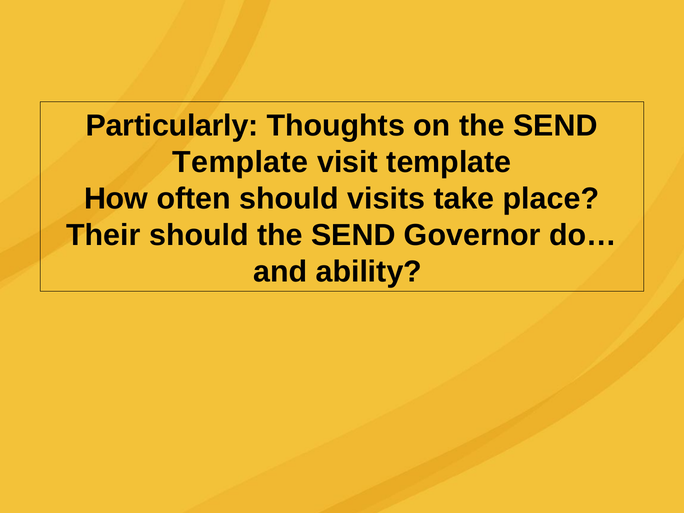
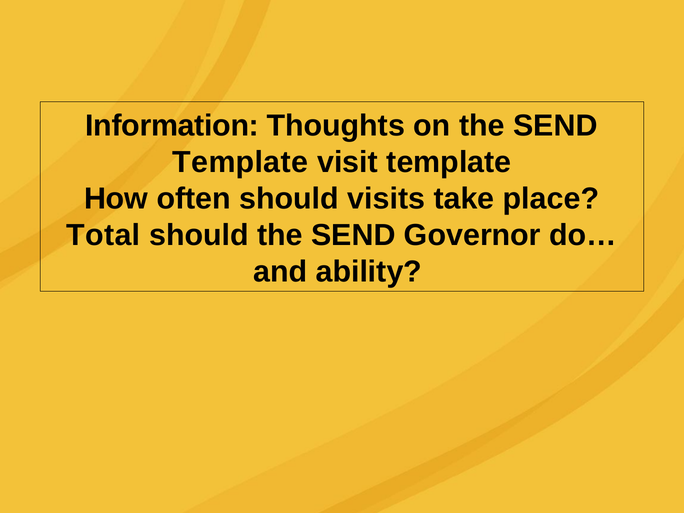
Particularly: Particularly -> Information (172, 126)
Their: Their -> Total (103, 235)
